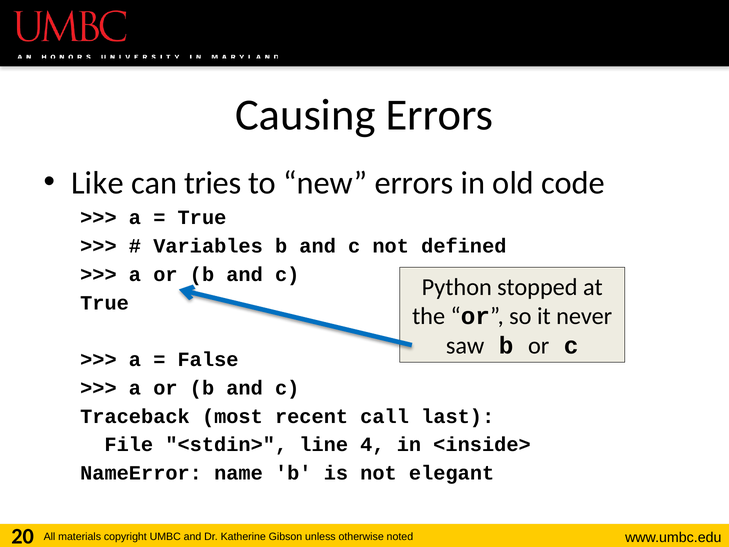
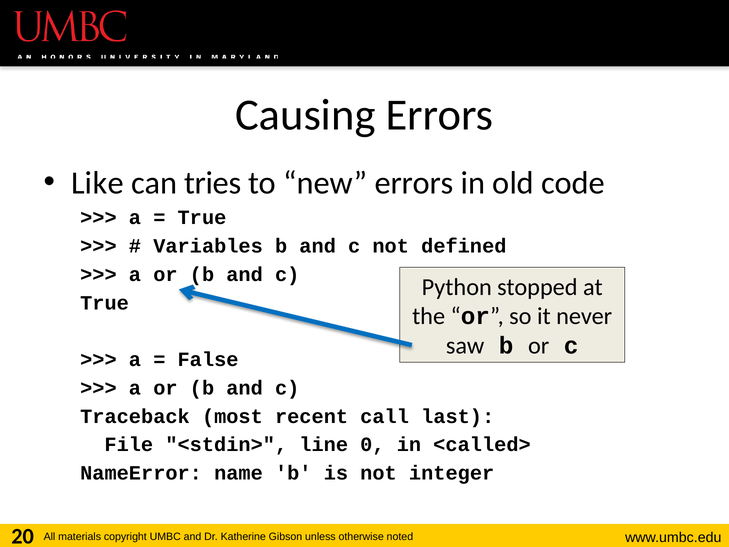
4: 4 -> 0 (372, 444)
<inside>: <inside> -> <called> (482, 444)
elegant: elegant -> integer (452, 473)
